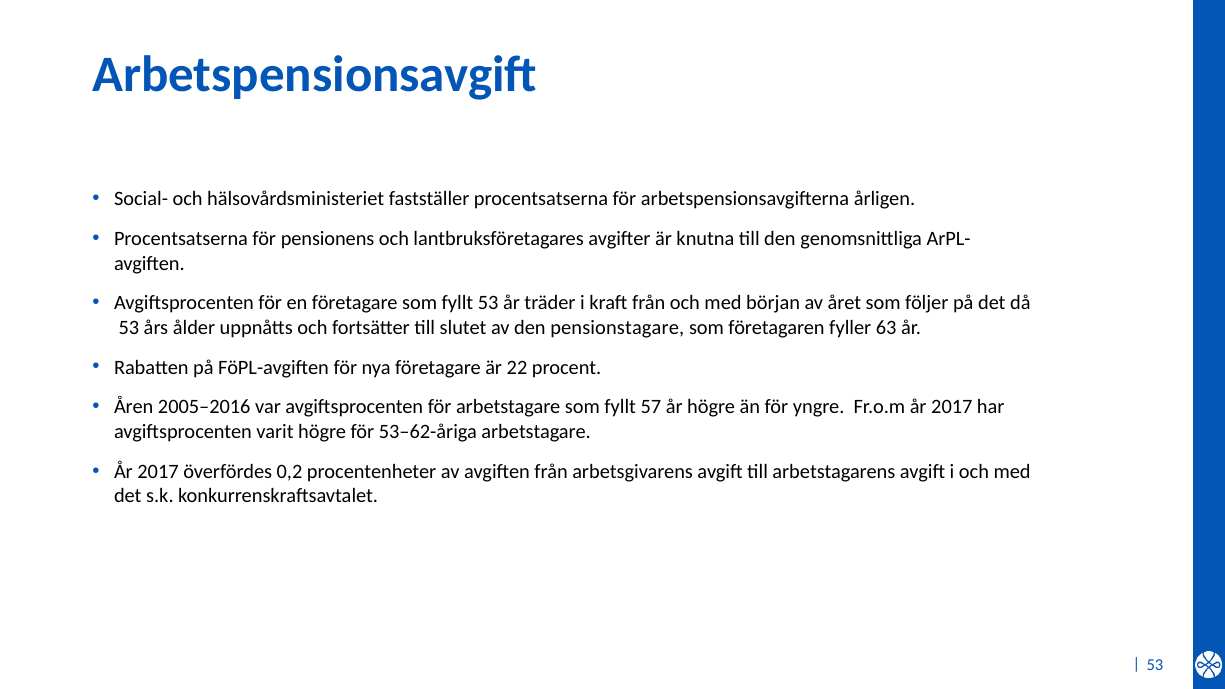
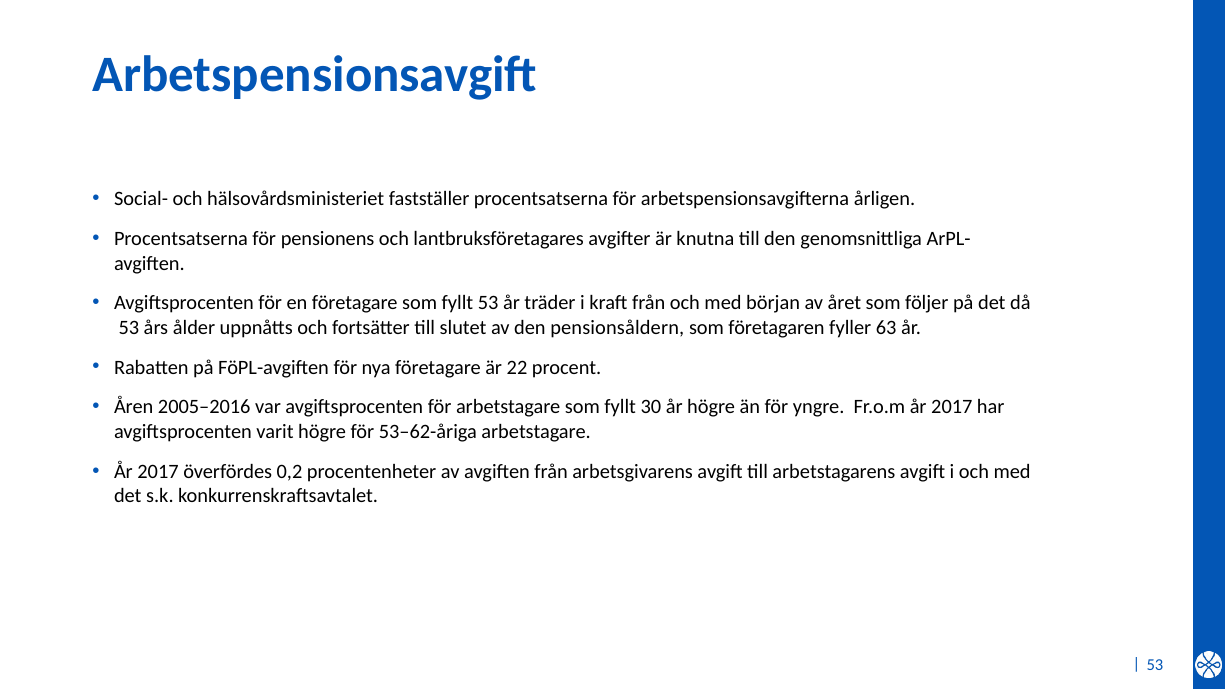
pensionstagare: pensionstagare -> pensionsåldern (617, 328)
57: 57 -> 30 (651, 407)
